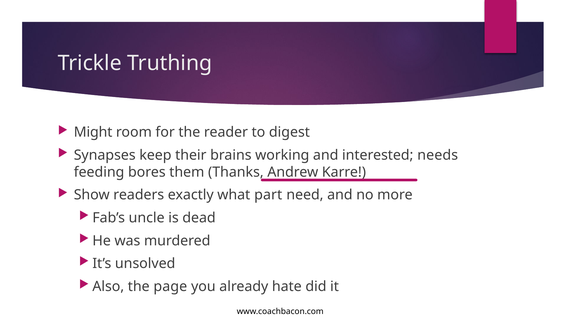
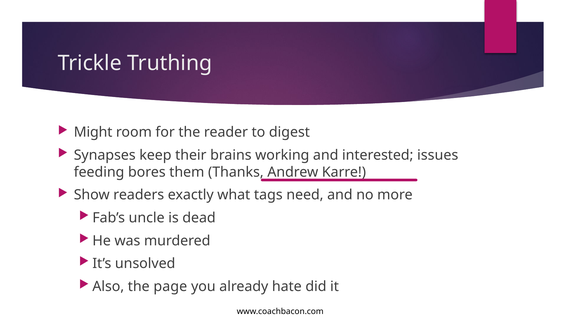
needs: needs -> issues (438, 155)
part: part -> tags (268, 195)
